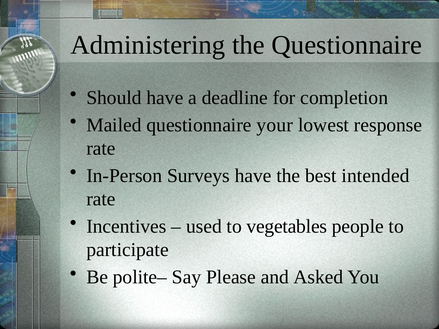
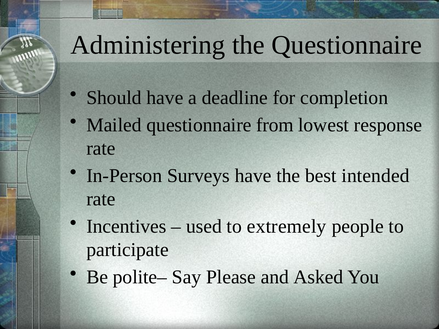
your: your -> from (275, 125)
vegetables: vegetables -> extremely (287, 226)
